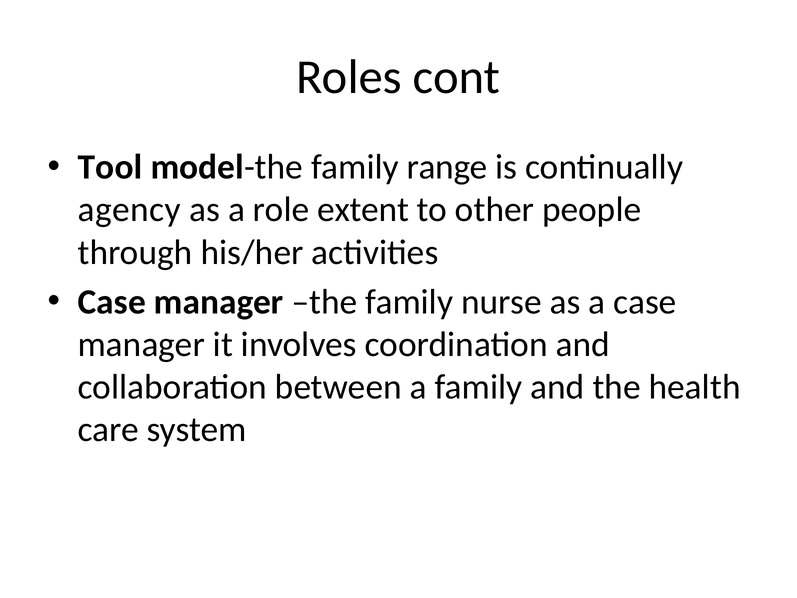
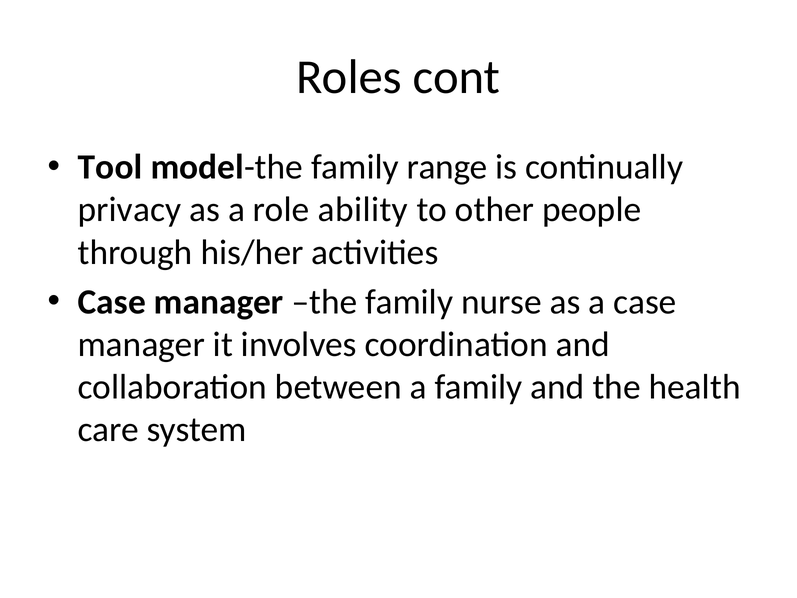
agency: agency -> privacy (129, 210)
extent: extent -> ability (363, 210)
